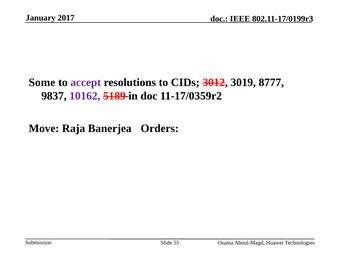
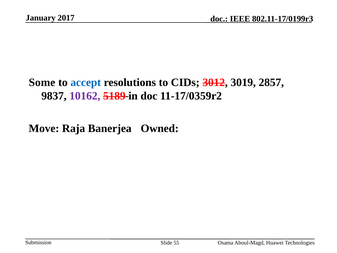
accept colour: purple -> blue (86, 82)
8777: 8777 -> 2857 (271, 82)
Orders: Orders -> Owned (160, 128)
